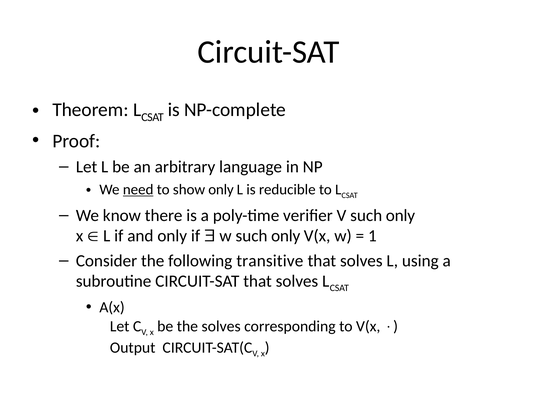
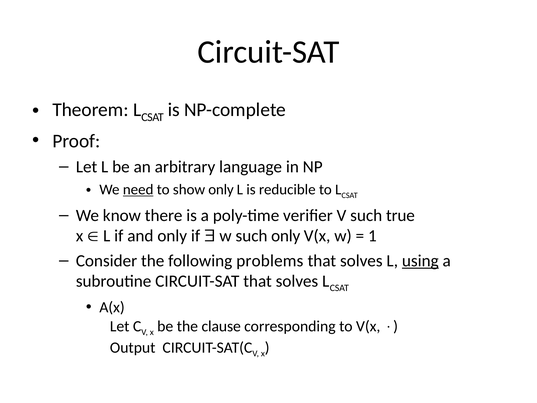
V such only: only -> true (400, 215)
transitive: transitive -> problems (270, 261)
using underline: none -> present (420, 261)
the solves: solves -> clause (221, 326)
